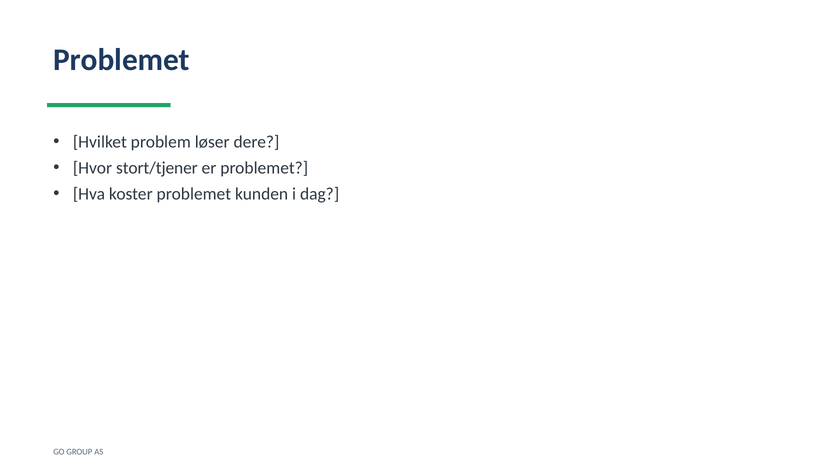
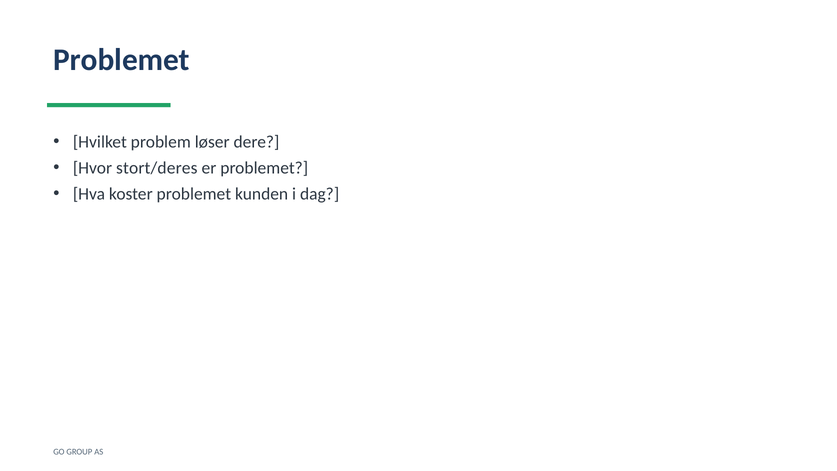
stort/tjener: stort/tjener -> stort/deres (157, 168)
